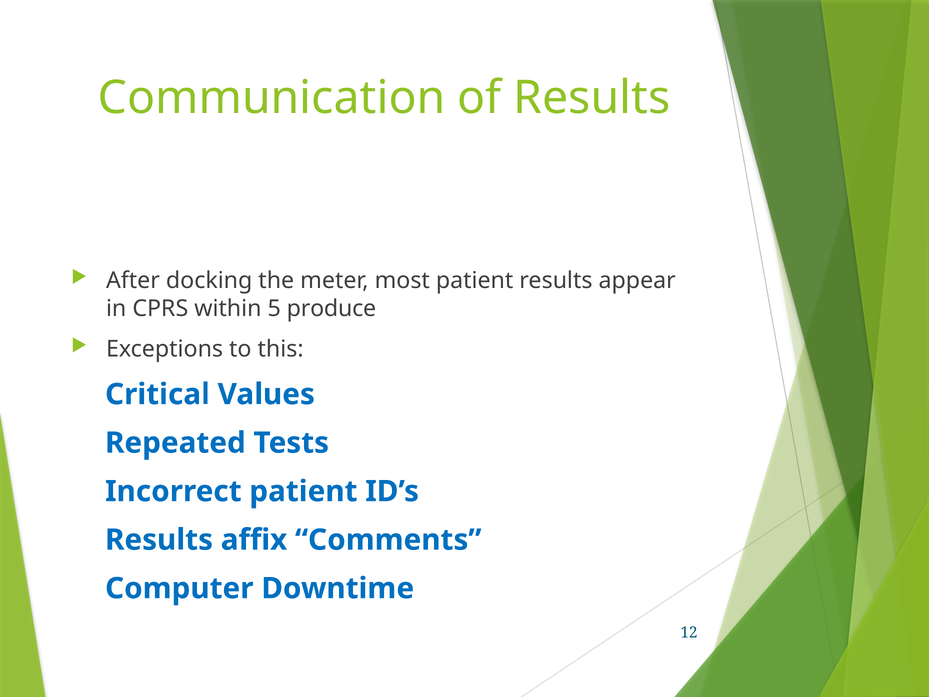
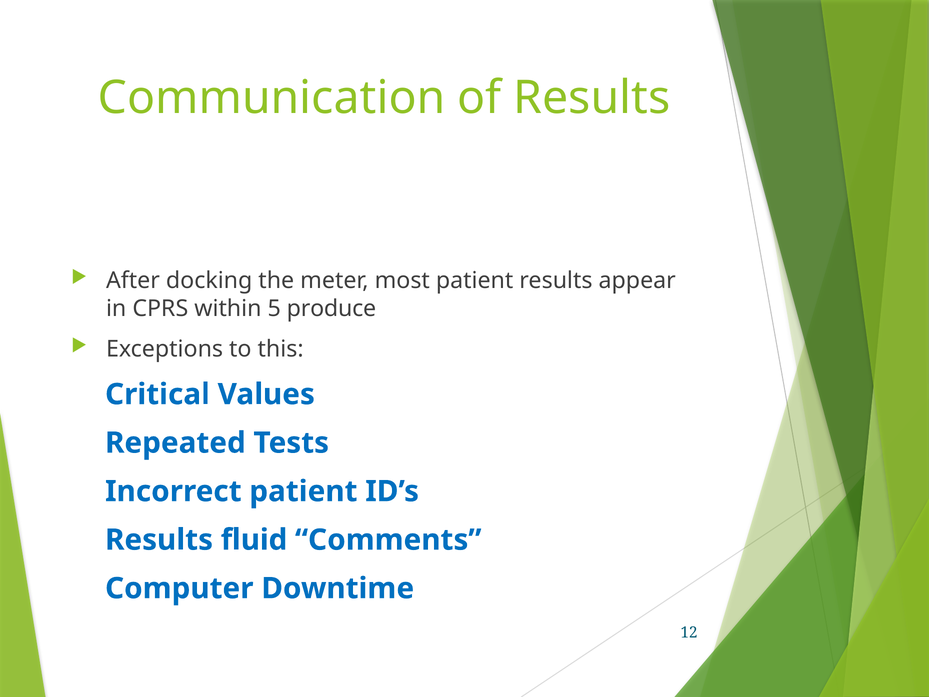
affix: affix -> fluid (254, 540)
